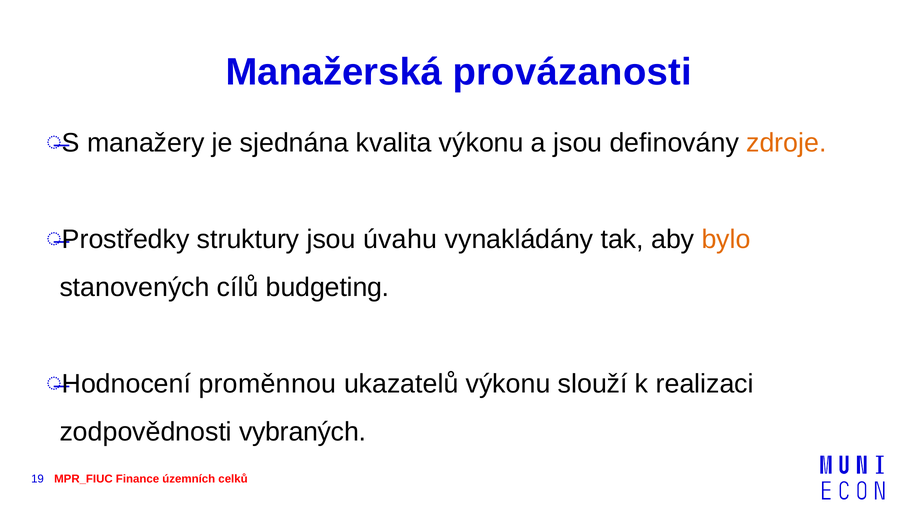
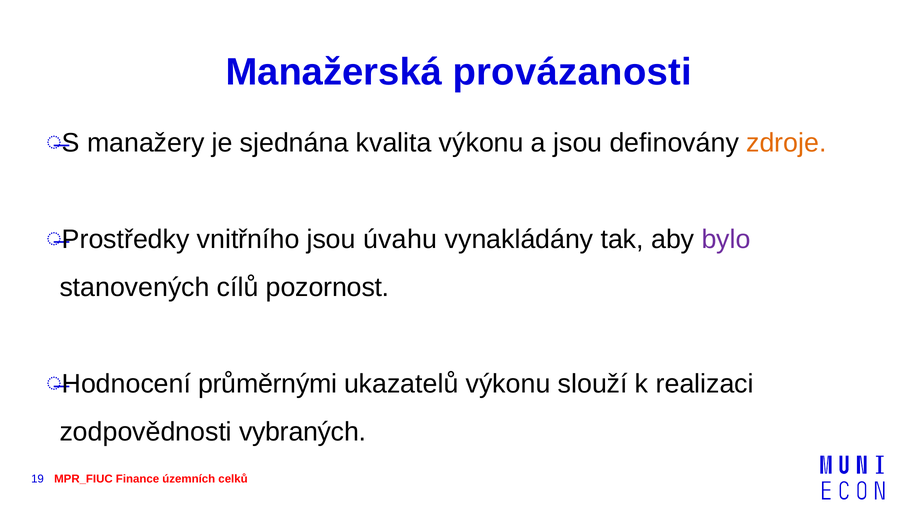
struktury: struktury -> vnitřního (248, 239)
bylo colour: orange -> purple (726, 239)
budgeting: budgeting -> pozornost (328, 288)
proměnnou: proměnnou -> průměrnými (268, 384)
